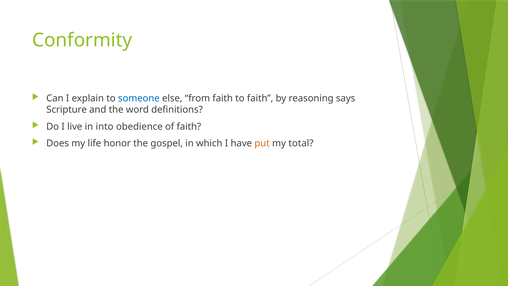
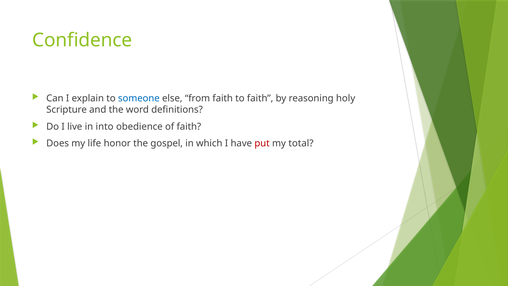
Conformity: Conformity -> Confidence (82, 40)
says: says -> holy (346, 98)
put colour: orange -> red (262, 143)
